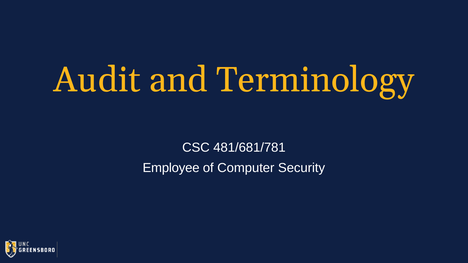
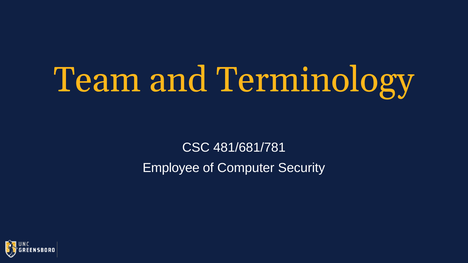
Audit: Audit -> Team (97, 80)
